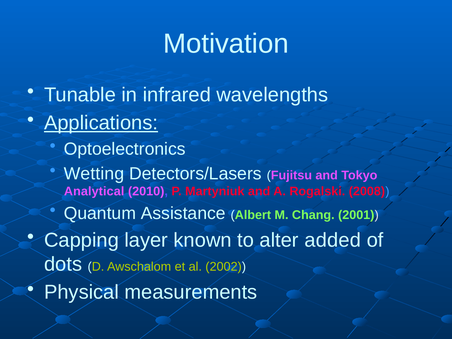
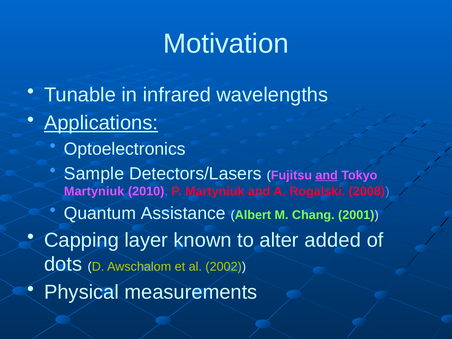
Wetting: Wetting -> Sample (94, 174)
and underline: none -> present (327, 175)
Analytical: Analytical -> Martyniuk (94, 191)
